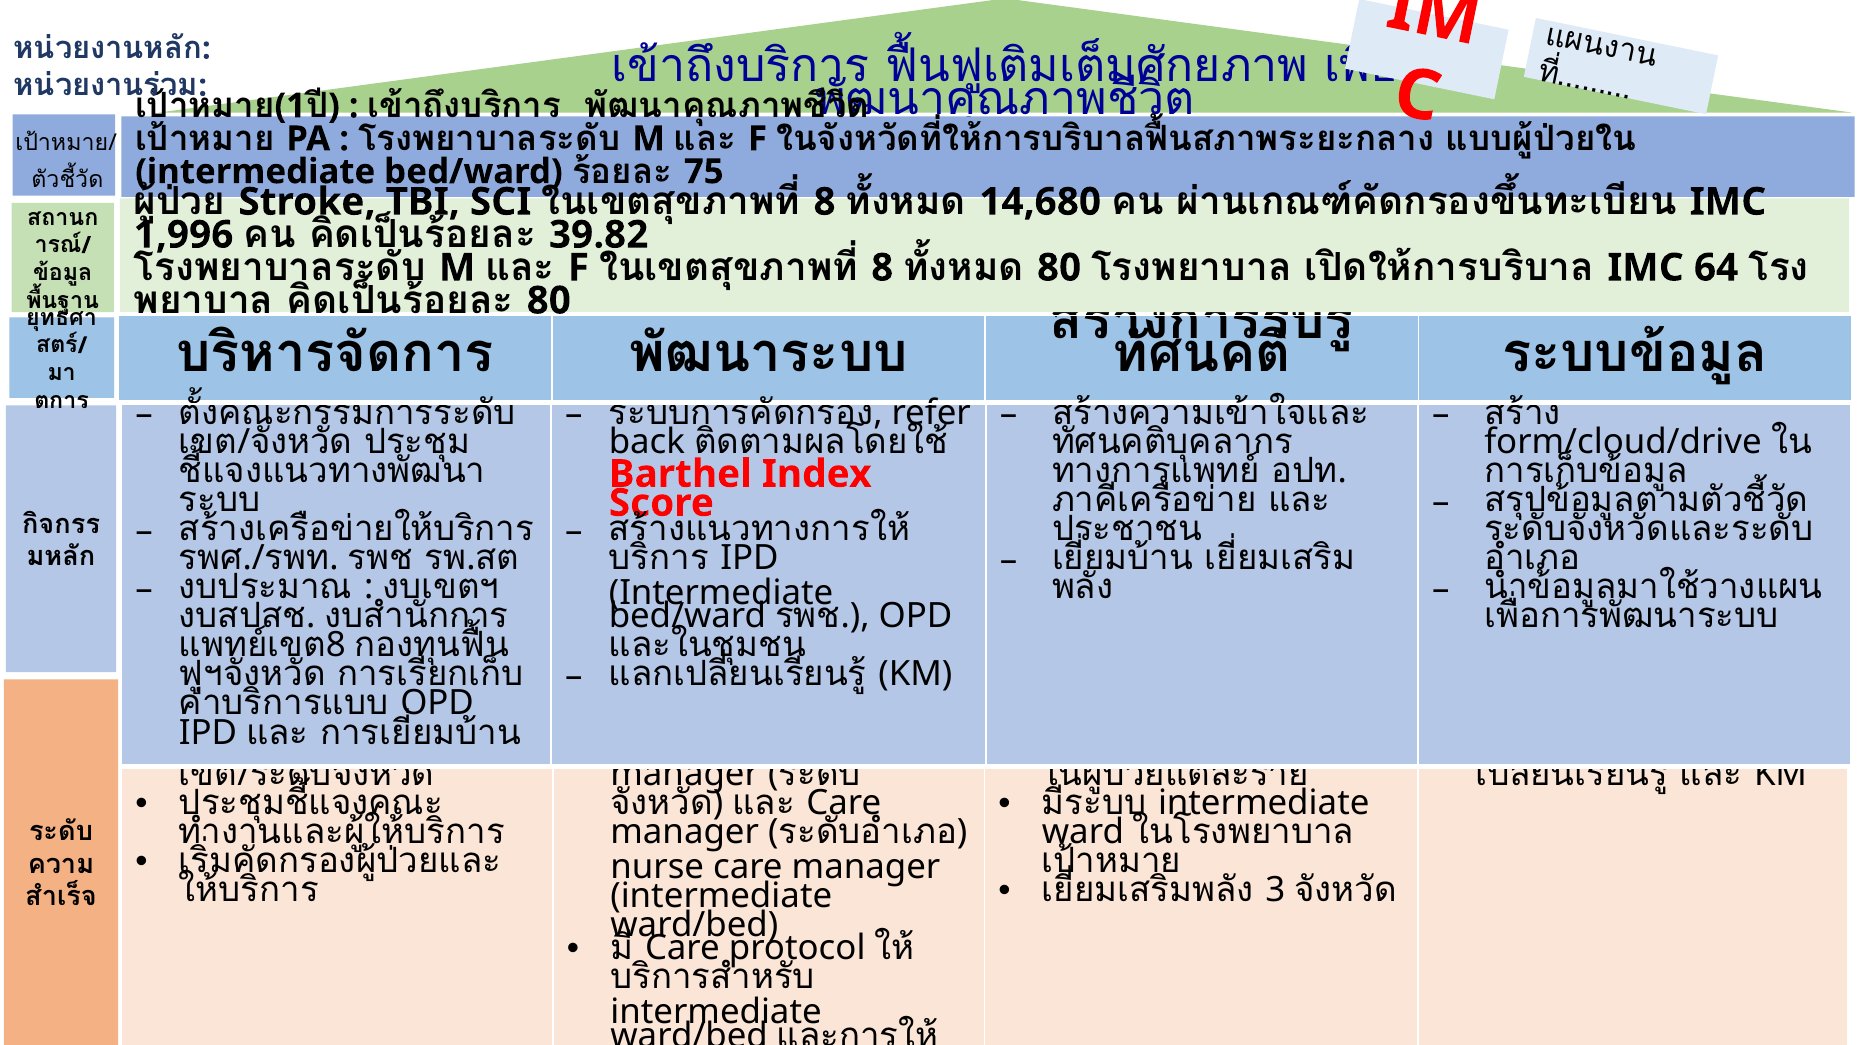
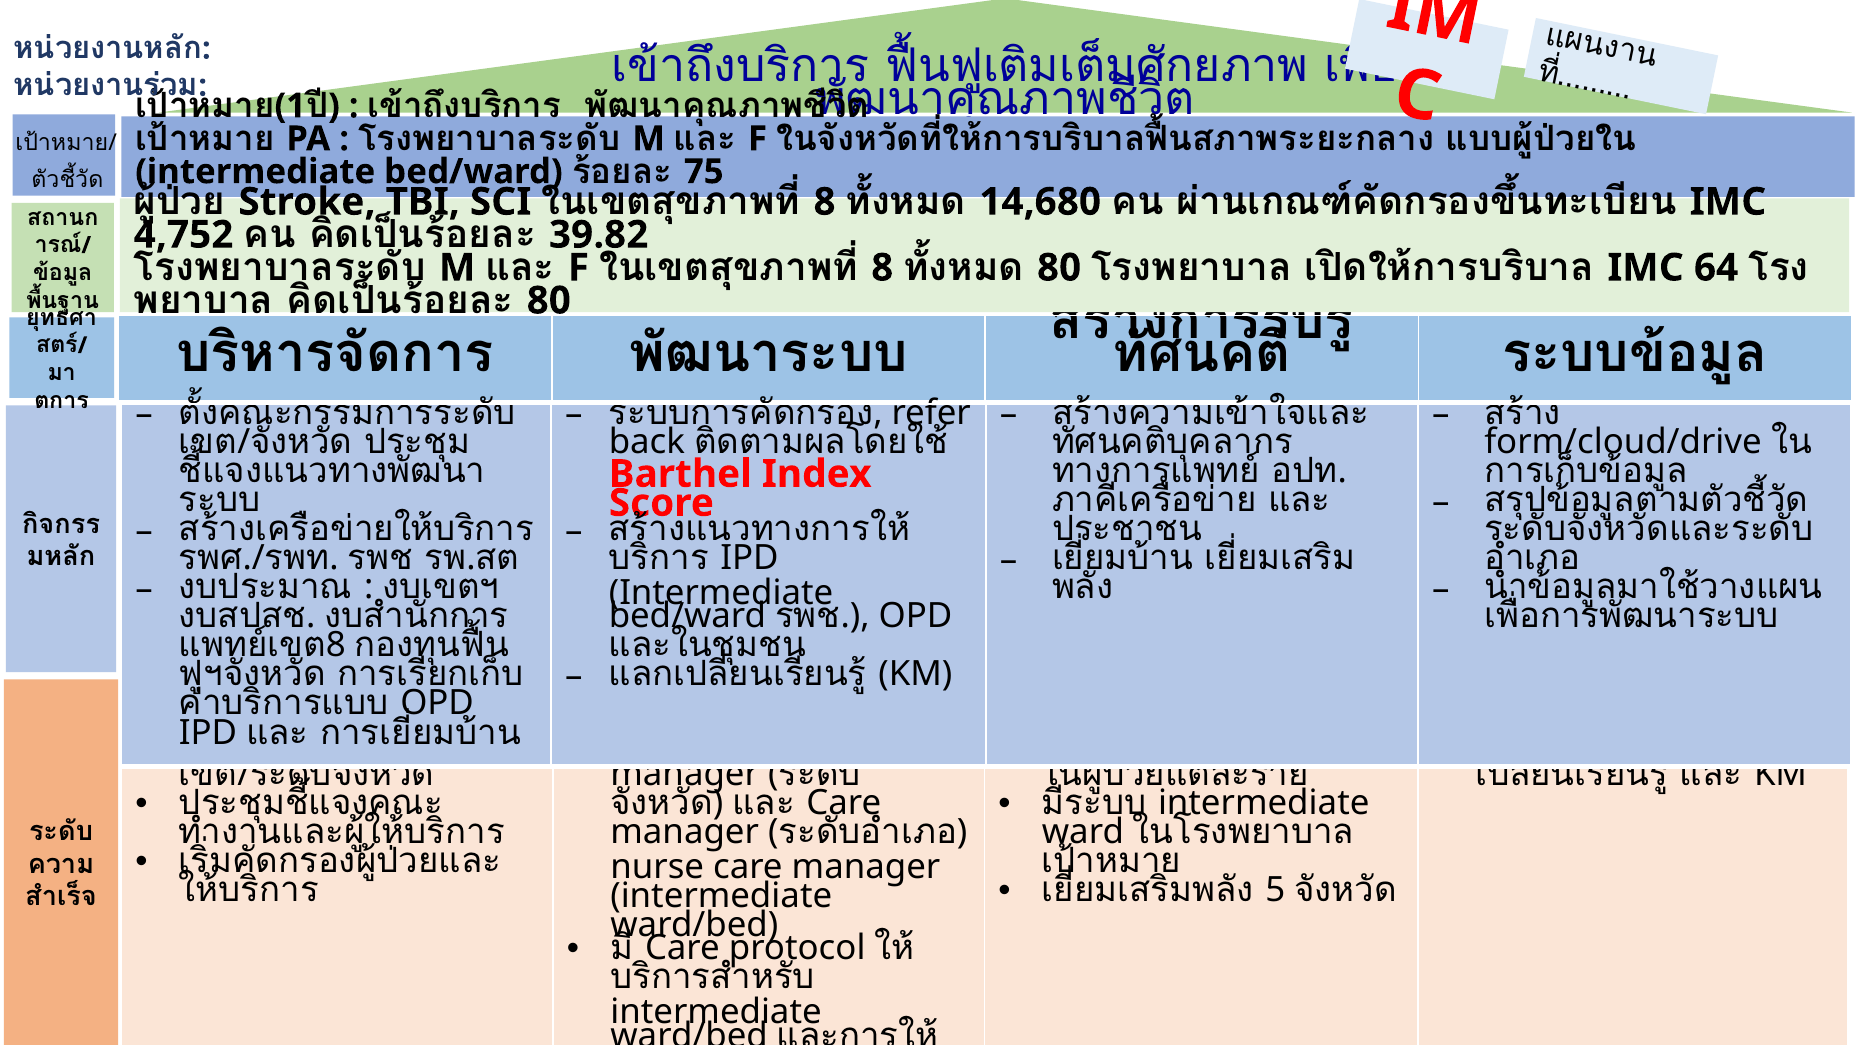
1,996: 1,996 -> 4,752 (184, 235)
3: 3 -> 5 (1275, 891)
